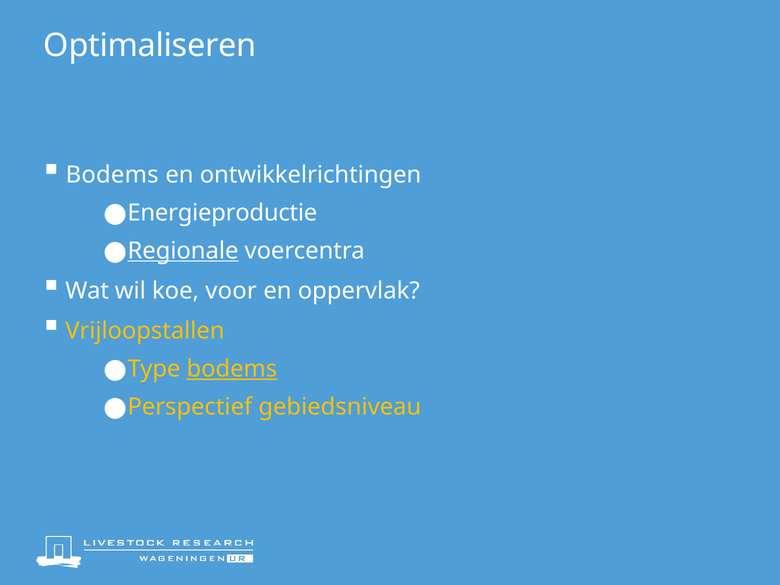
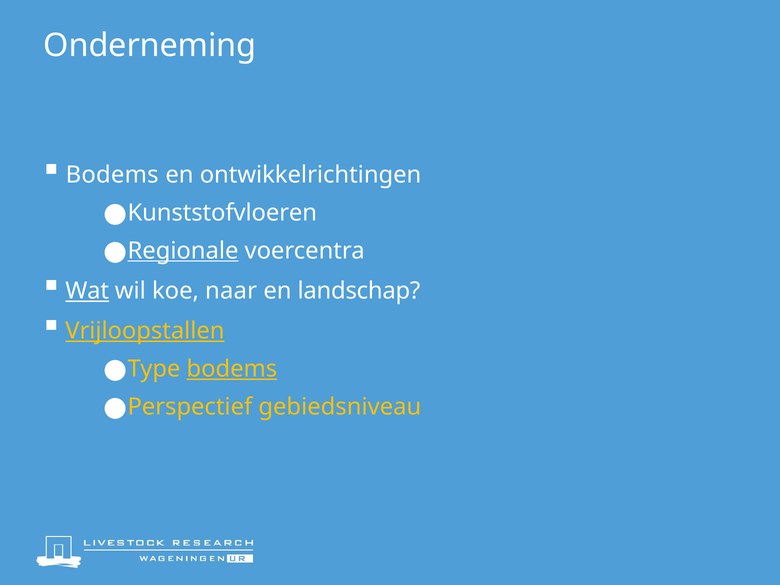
Optimaliseren: Optimaliseren -> Onderneming (150, 46)
Energieproductie: Energieproductie -> Kunststofvloeren (222, 213)
Wat underline: none -> present (87, 291)
voor: voor -> naar (231, 291)
oppervlak: oppervlak -> landschap (359, 291)
Vrijloopstallen underline: none -> present (145, 331)
